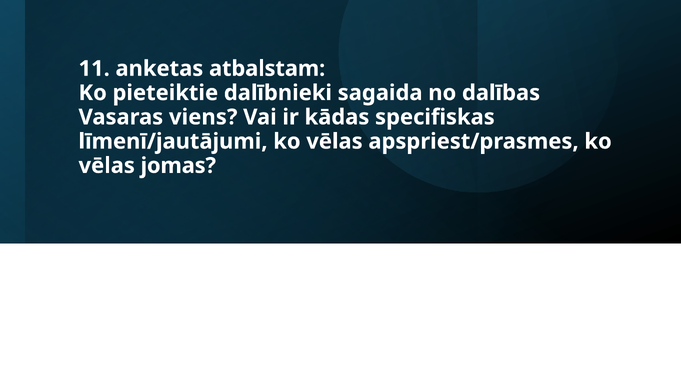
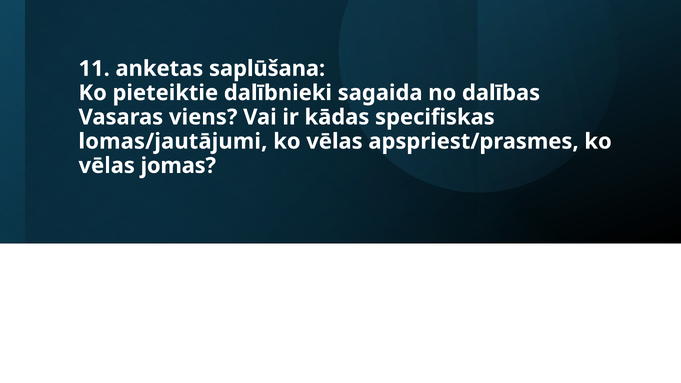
atbalstam: atbalstam -> saplūšana (267, 69)
līmenī/jautājumi: līmenī/jautājumi -> lomas/jautājumi (173, 141)
